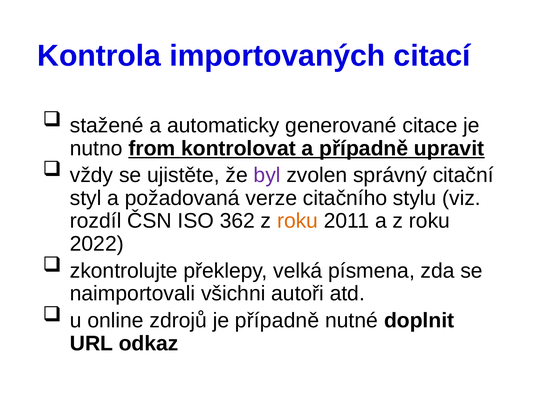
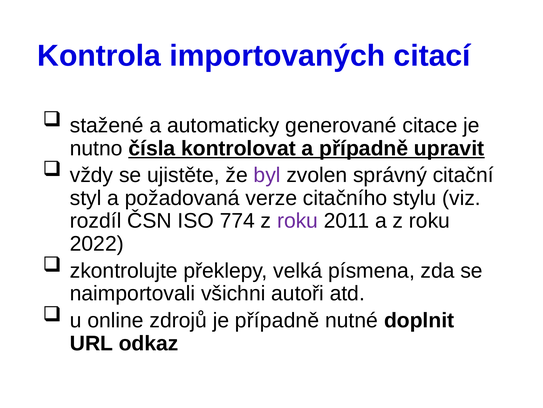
from: from -> čísla (152, 148)
362: 362 -> 774 (237, 221)
roku colour: orange -> purple (298, 221)
